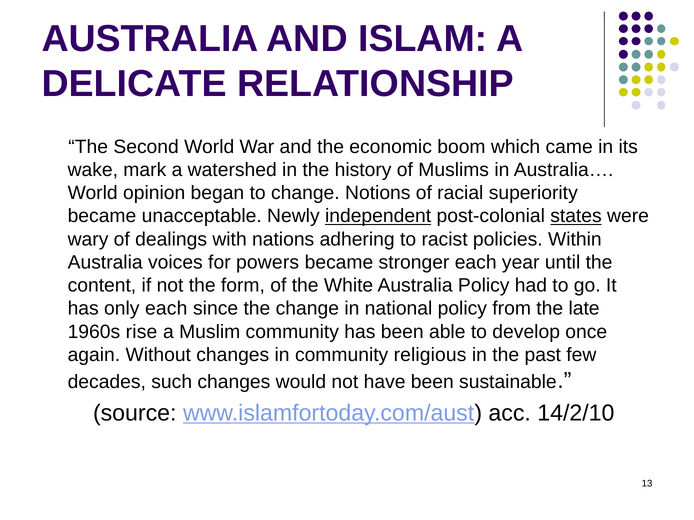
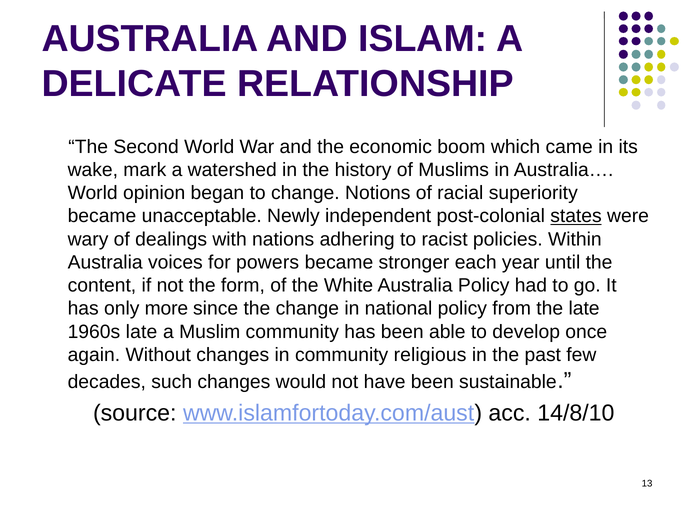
independent underline: present -> none (378, 216)
only each: each -> more (166, 309)
1960s rise: rise -> late (142, 332)
14/2/10: 14/2/10 -> 14/8/10 (576, 413)
